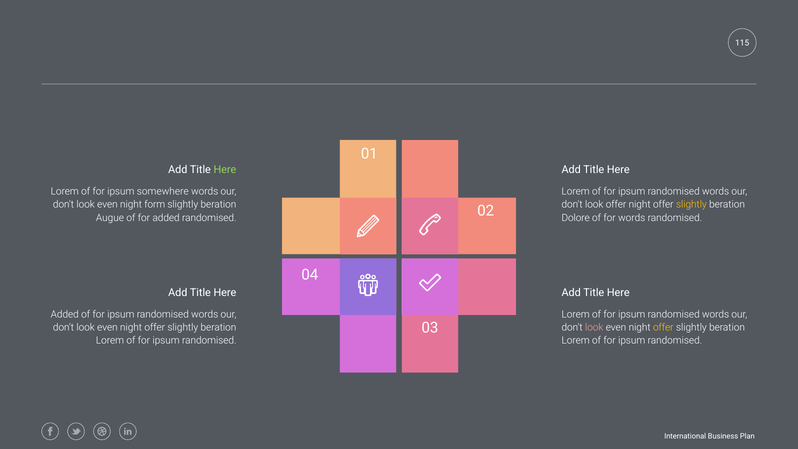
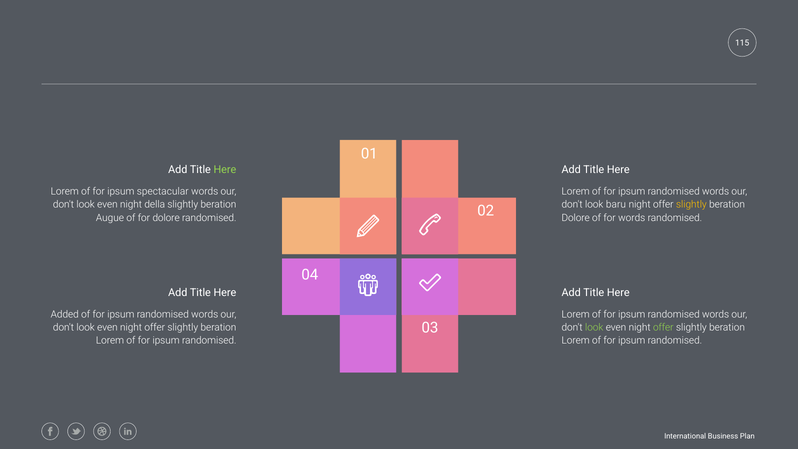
somewhere: somewhere -> spectacular (163, 191)
form: form -> della (155, 205)
look offer: offer -> baru (616, 205)
for added: added -> dolore (166, 218)
look colour: pink -> light green (594, 327)
offer colour: yellow -> light green (663, 327)
